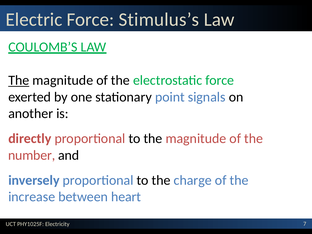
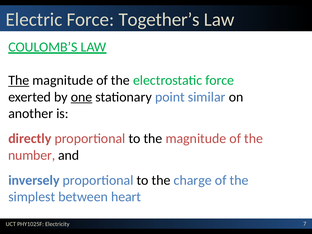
Stimulus’s: Stimulus’s -> Together’s (159, 20)
one underline: none -> present (81, 97)
signals: signals -> similar (207, 97)
increase: increase -> simplest (32, 197)
